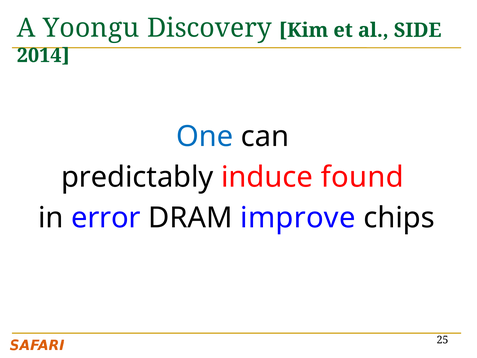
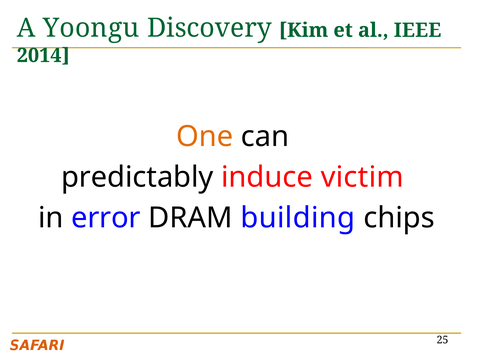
SIDE: SIDE -> IEEE (418, 30)
One colour: blue -> orange (205, 136)
found: found -> victim (362, 177)
improve: improve -> building (298, 218)
